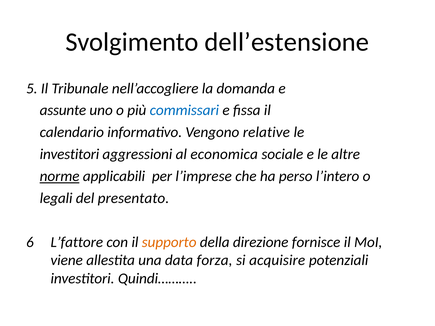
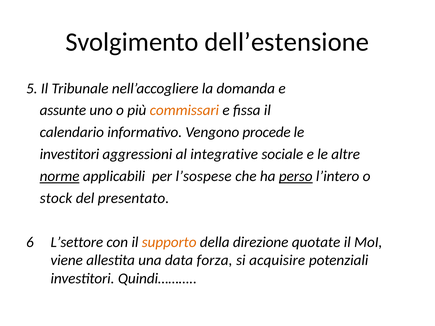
commissari colour: blue -> orange (184, 110)
relative: relative -> procede (267, 132)
economica: economica -> integrative (224, 154)
l’imprese: l’imprese -> l’sospese (204, 176)
perso underline: none -> present (296, 176)
legali: legali -> stock (56, 198)
L’fattore: L’fattore -> L’settore (77, 242)
fornisce: fornisce -> quotate (316, 242)
